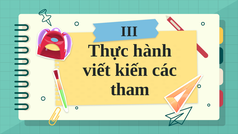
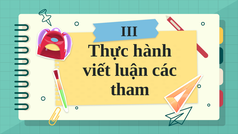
kiến: kiến -> luận (131, 70)
